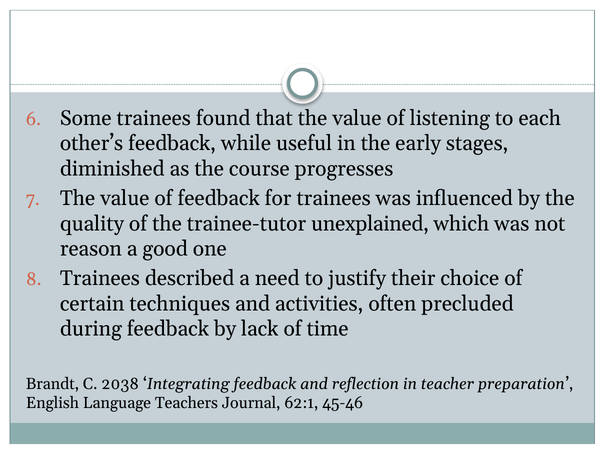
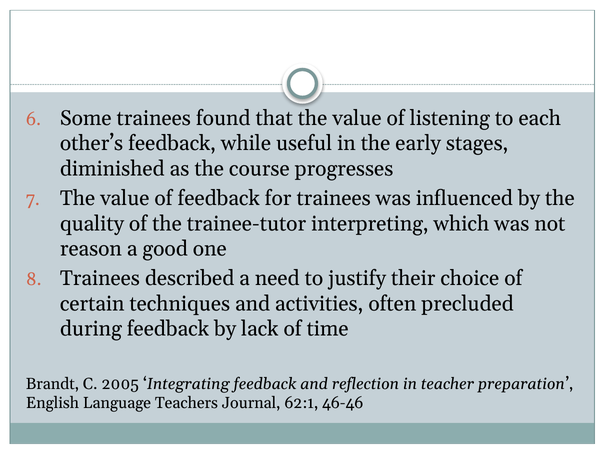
unexplained: unexplained -> interpreting (370, 223)
2038: 2038 -> 2005 (120, 384)
45-46: 45-46 -> 46-46 (343, 403)
